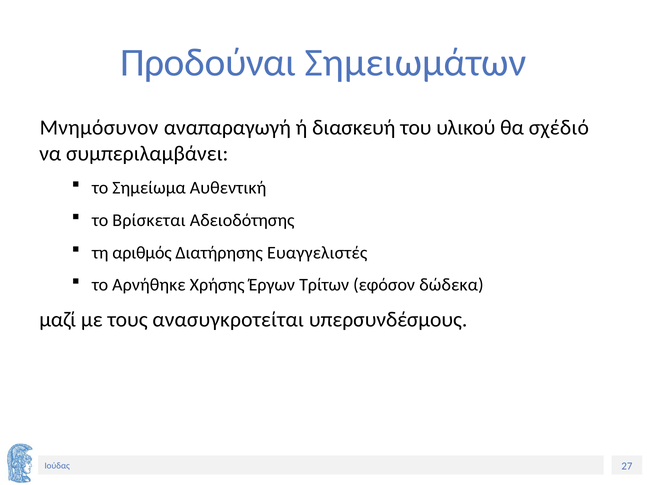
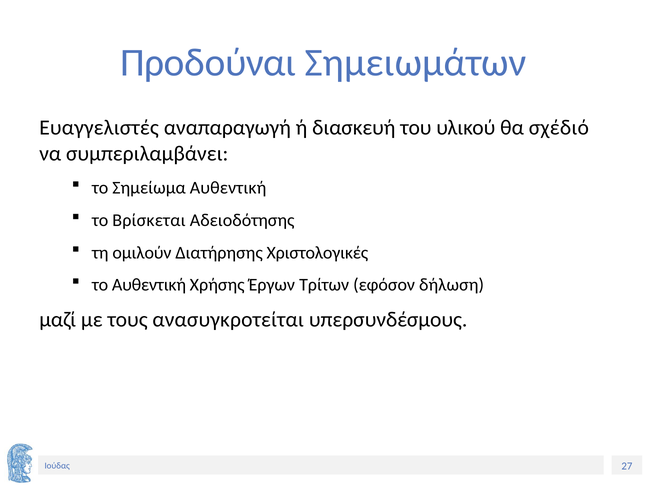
Μνημόσυνον: Μνημόσυνον -> Ευαγγελιστές (99, 128)
αριθμός: αριθμός -> ομιλούν (142, 253)
Ευαγγελιστές: Ευαγγελιστές -> Χριστολογικές (317, 253)
το Αρνήθηκε: Αρνήθηκε -> Αυθεντική (149, 285)
δώδεκα: δώδεκα -> δήλωση (452, 285)
